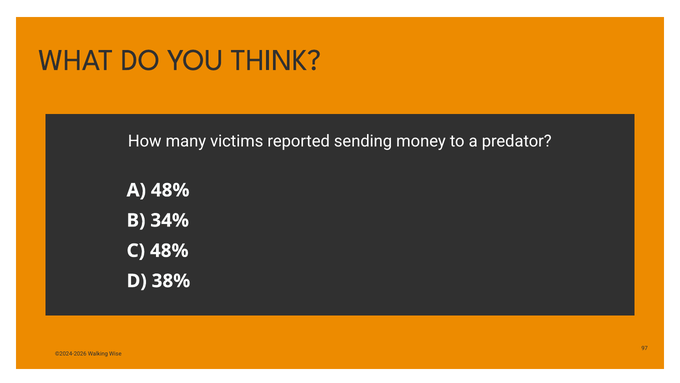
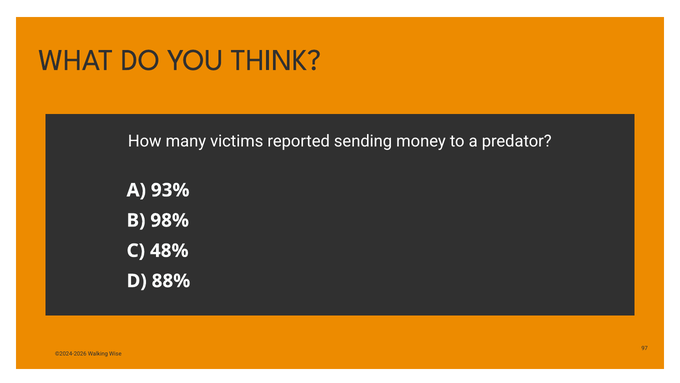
A 48%: 48% -> 93% (170, 190)
34%: 34% -> 98% (170, 220)
38%: 38% -> 88% (171, 281)
